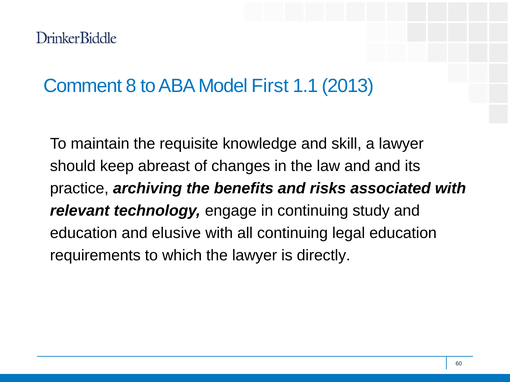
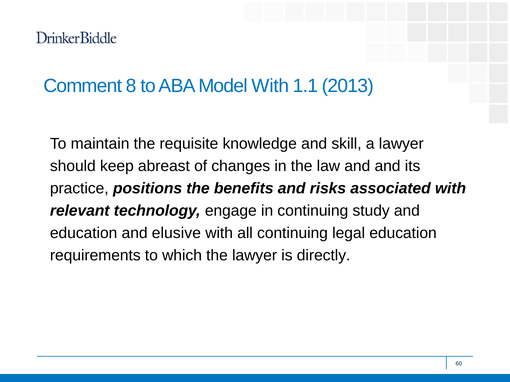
Model First: First -> With (270, 86)
archiving: archiving -> positions (148, 189)
